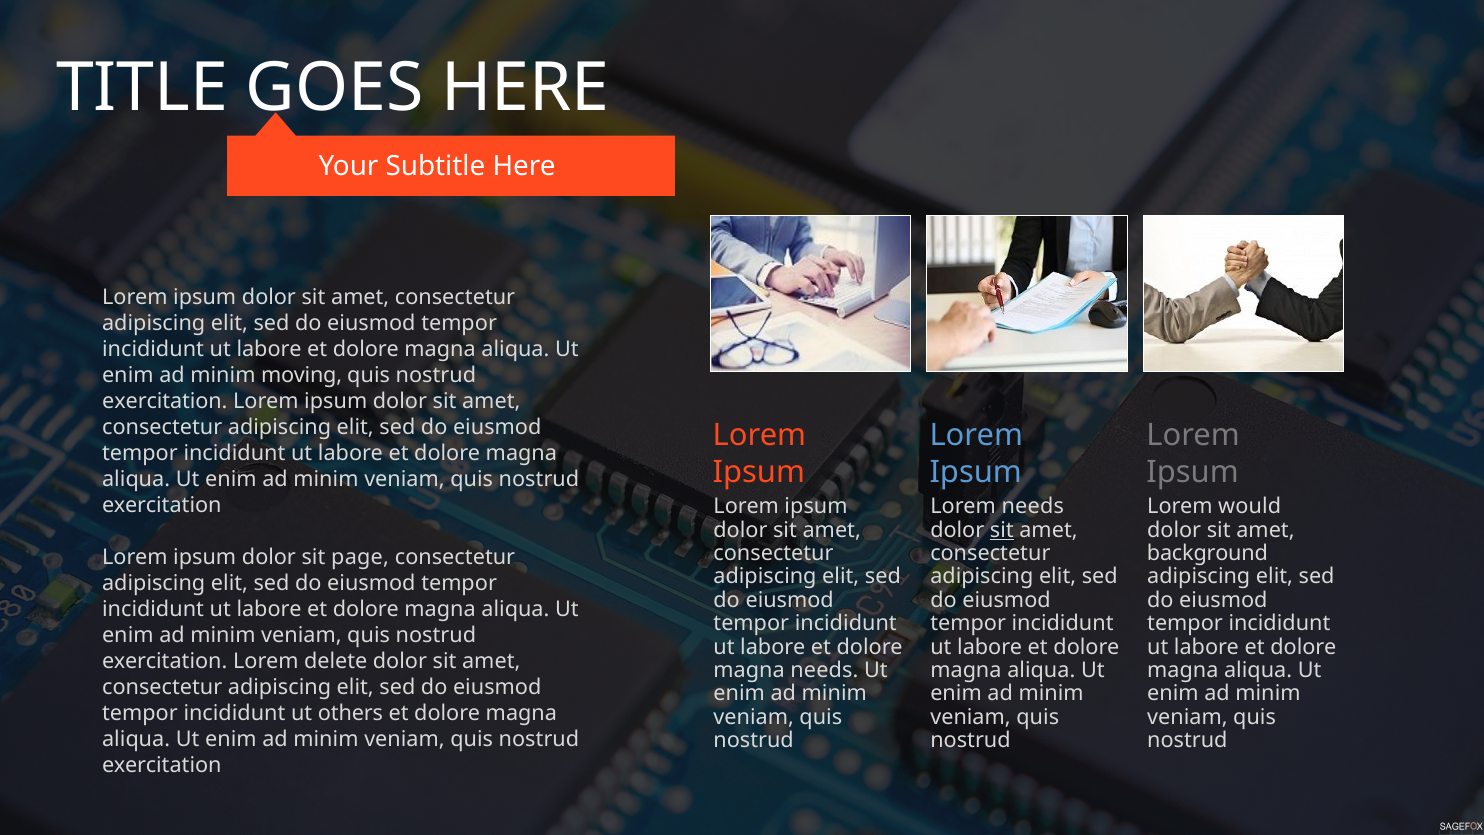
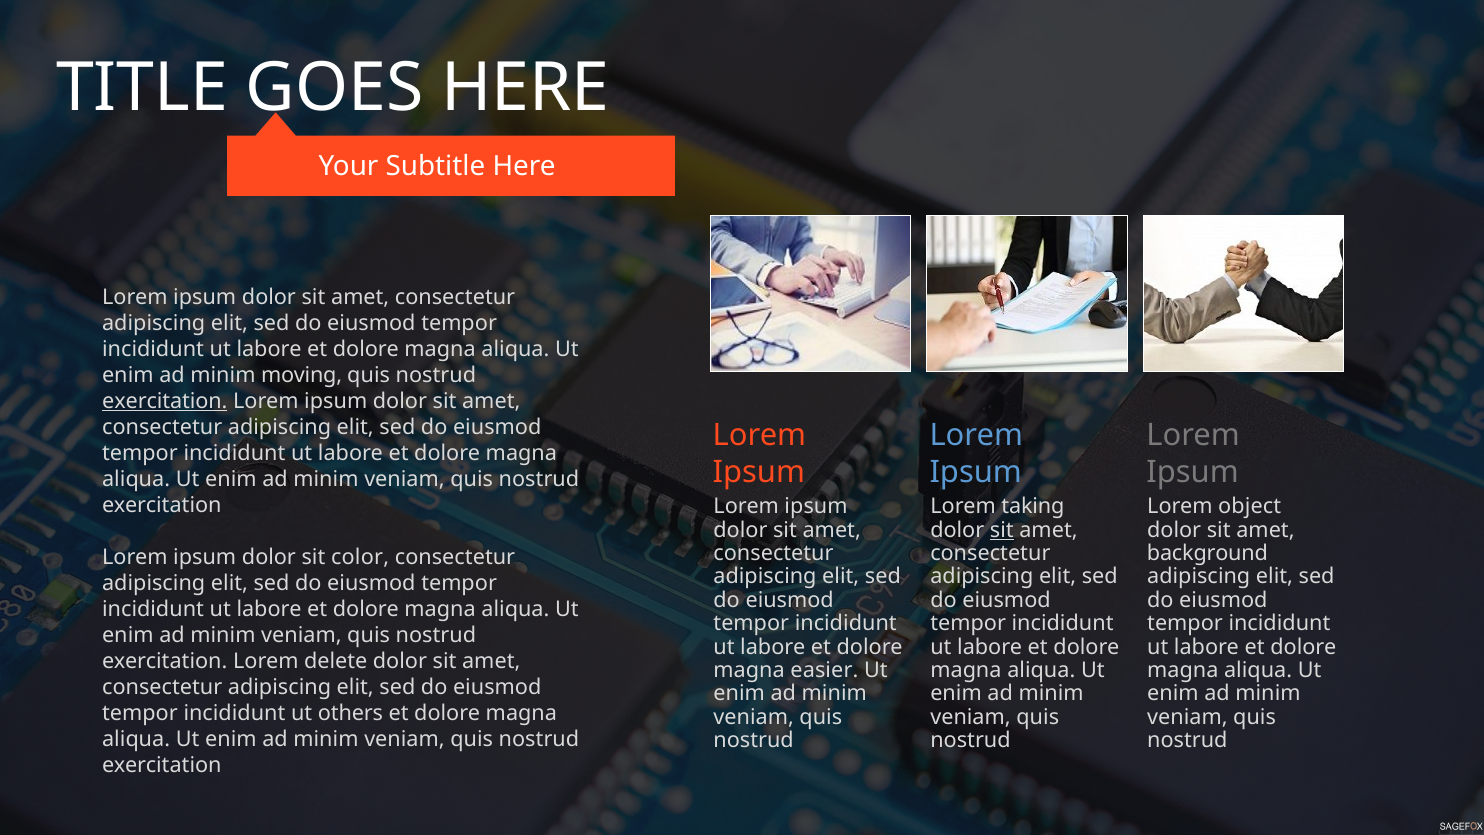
exercitation underline: none -> present (165, 401)
Lorem needs: needs -> taking (1033, 506)
would: would -> object (1250, 506)
page: page -> color (360, 557)
magna needs: needs -> easier (824, 670)
